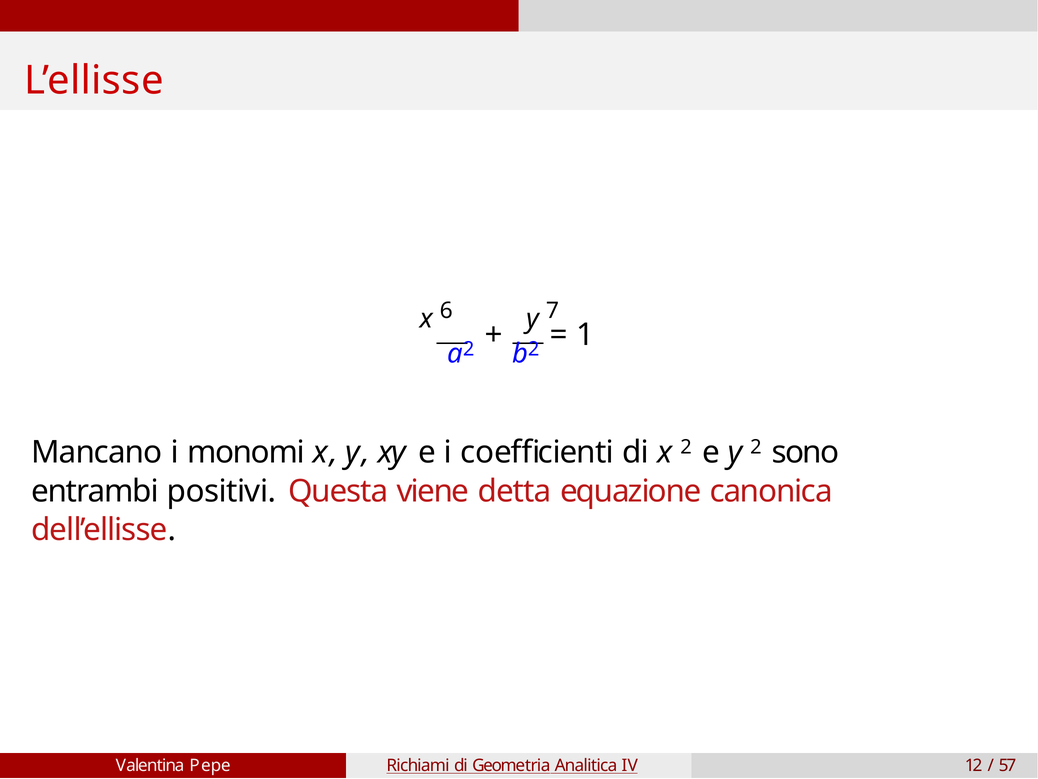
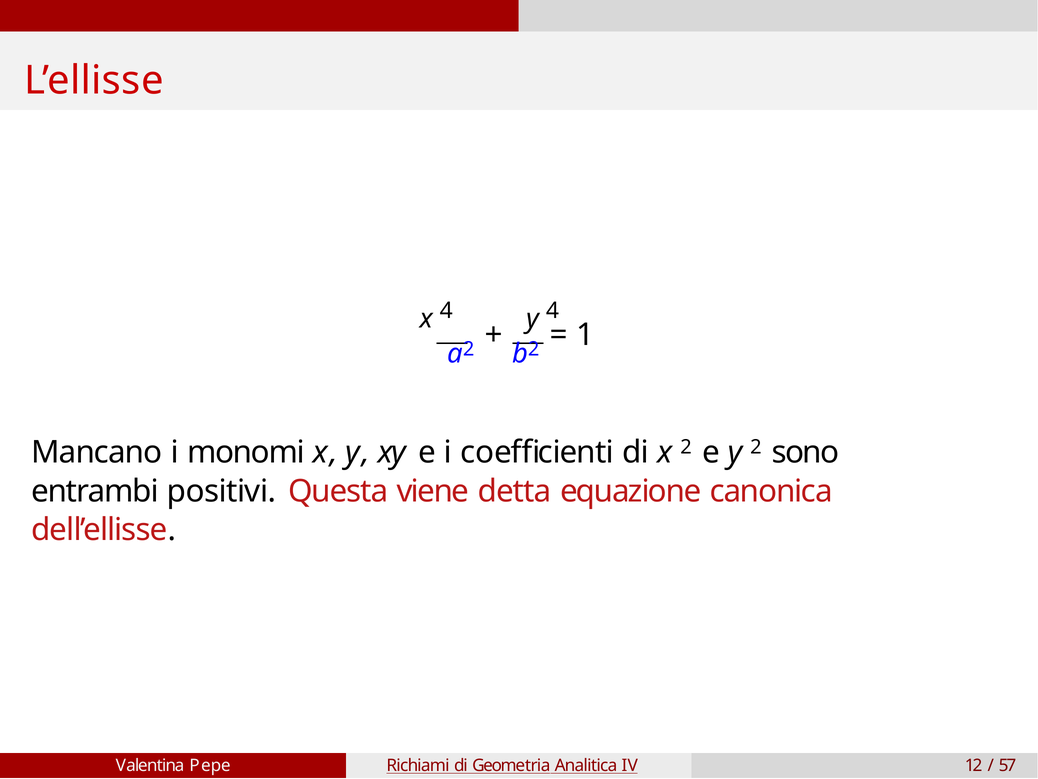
x 6: 6 -> 4 (446, 311)
y 7: 7 -> 4 (553, 311)
